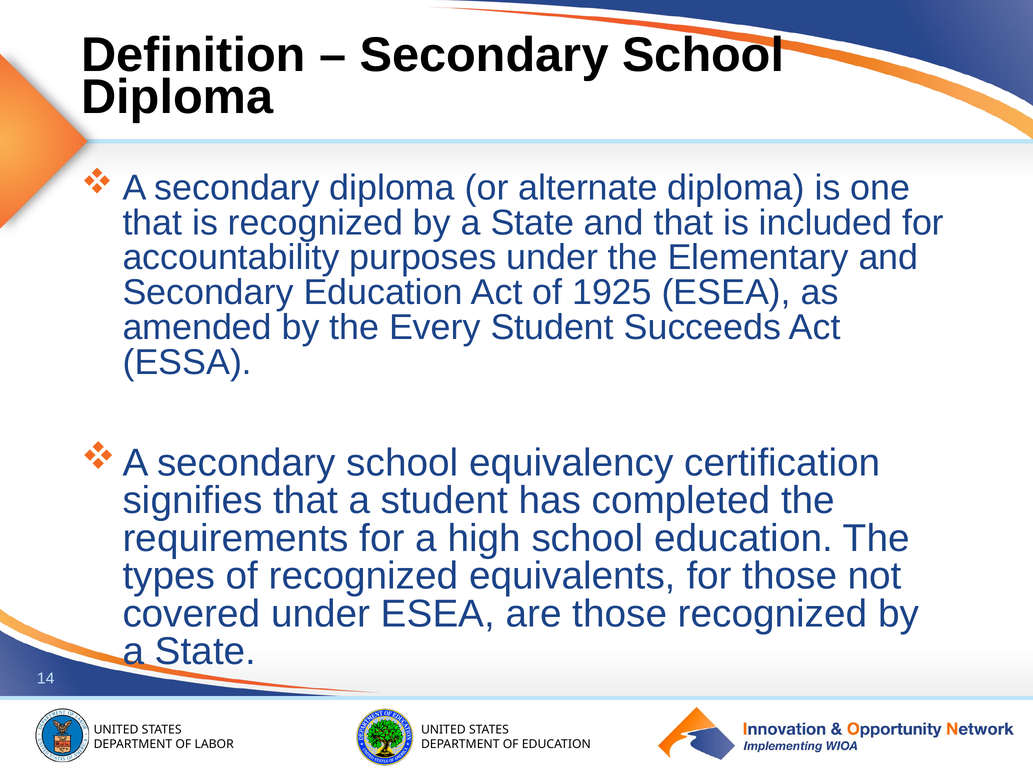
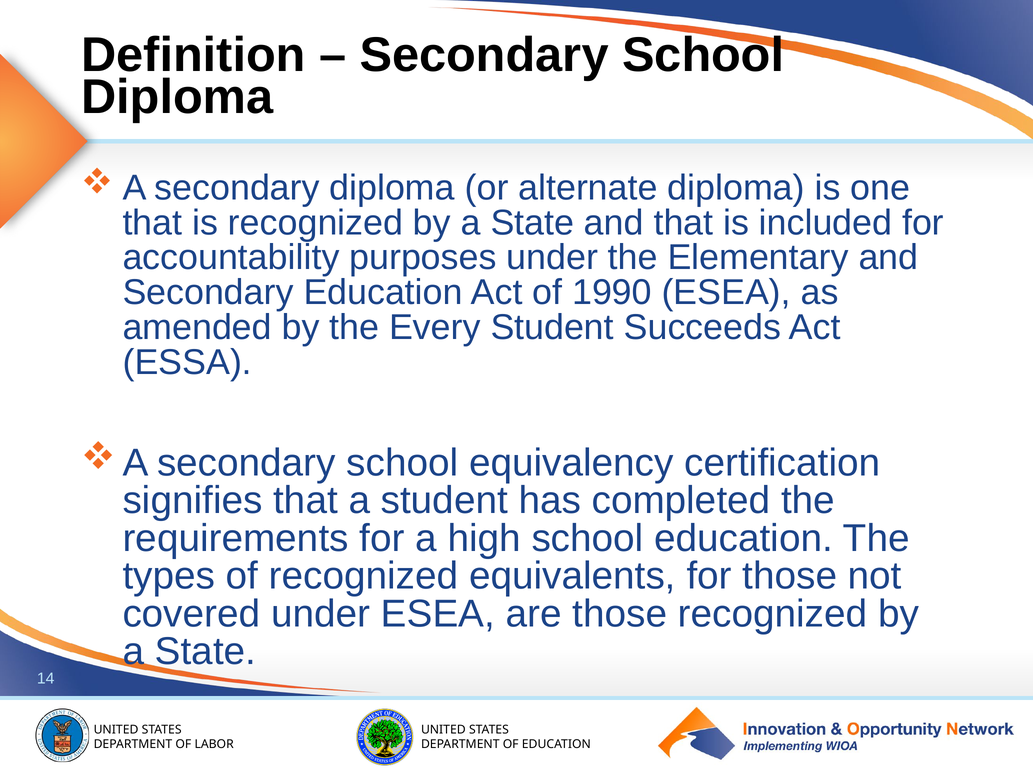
1925: 1925 -> 1990 (612, 292)
